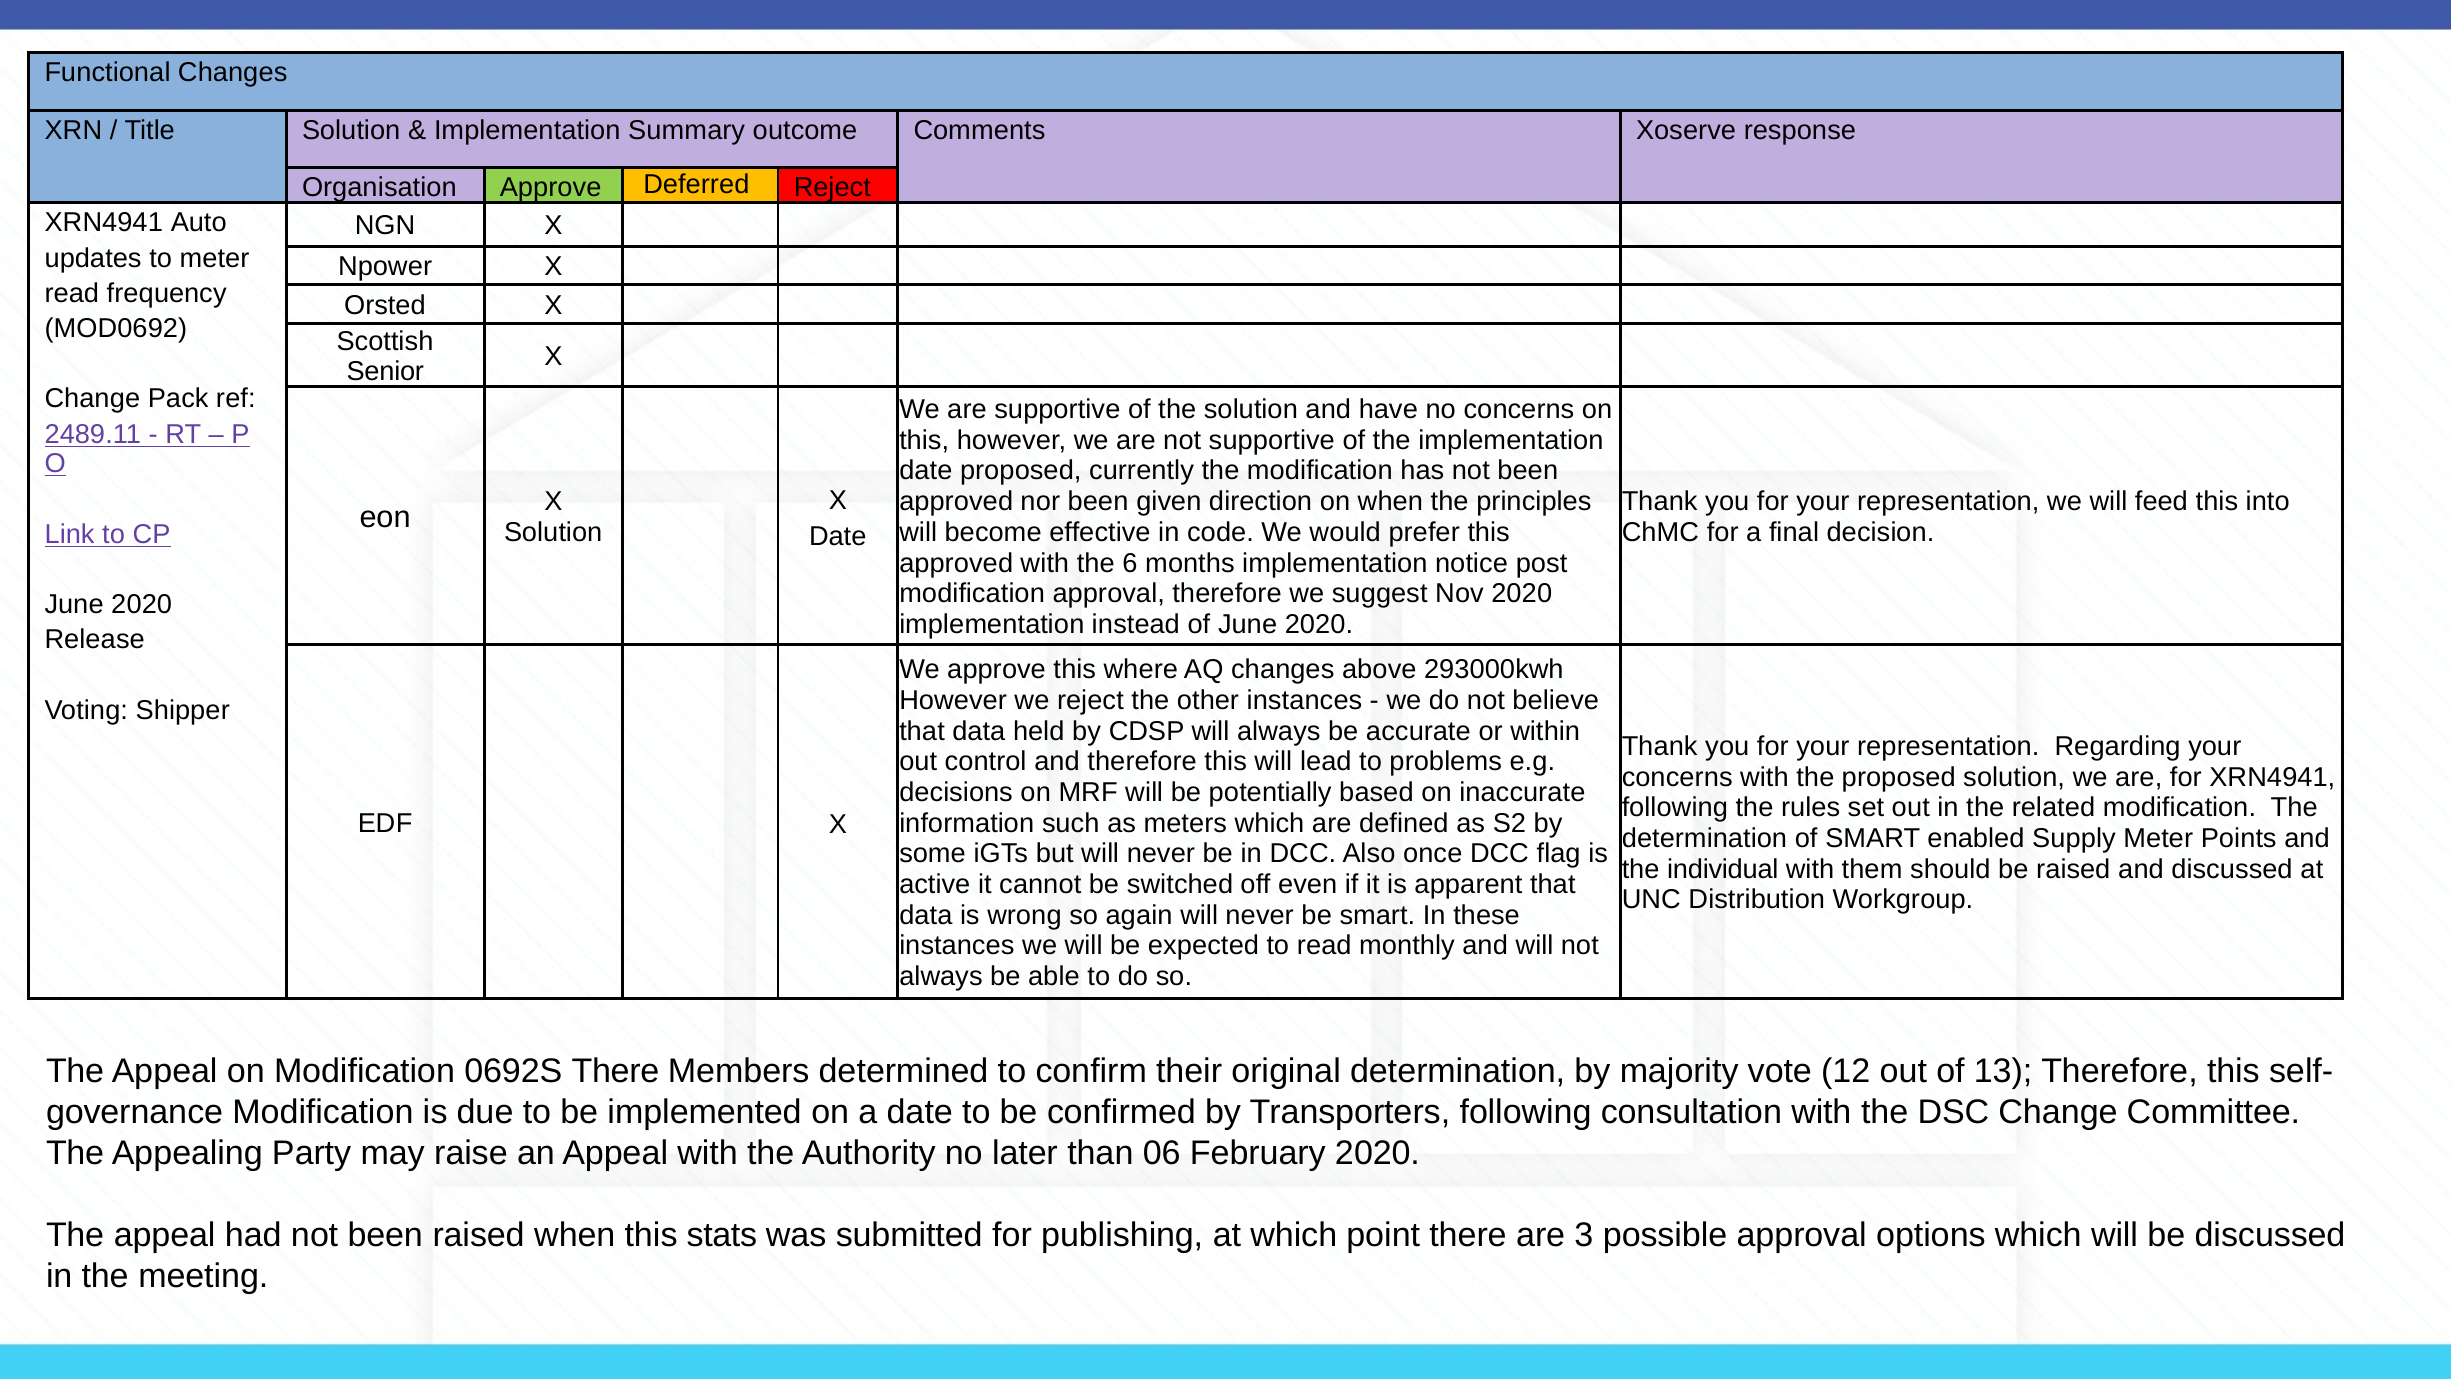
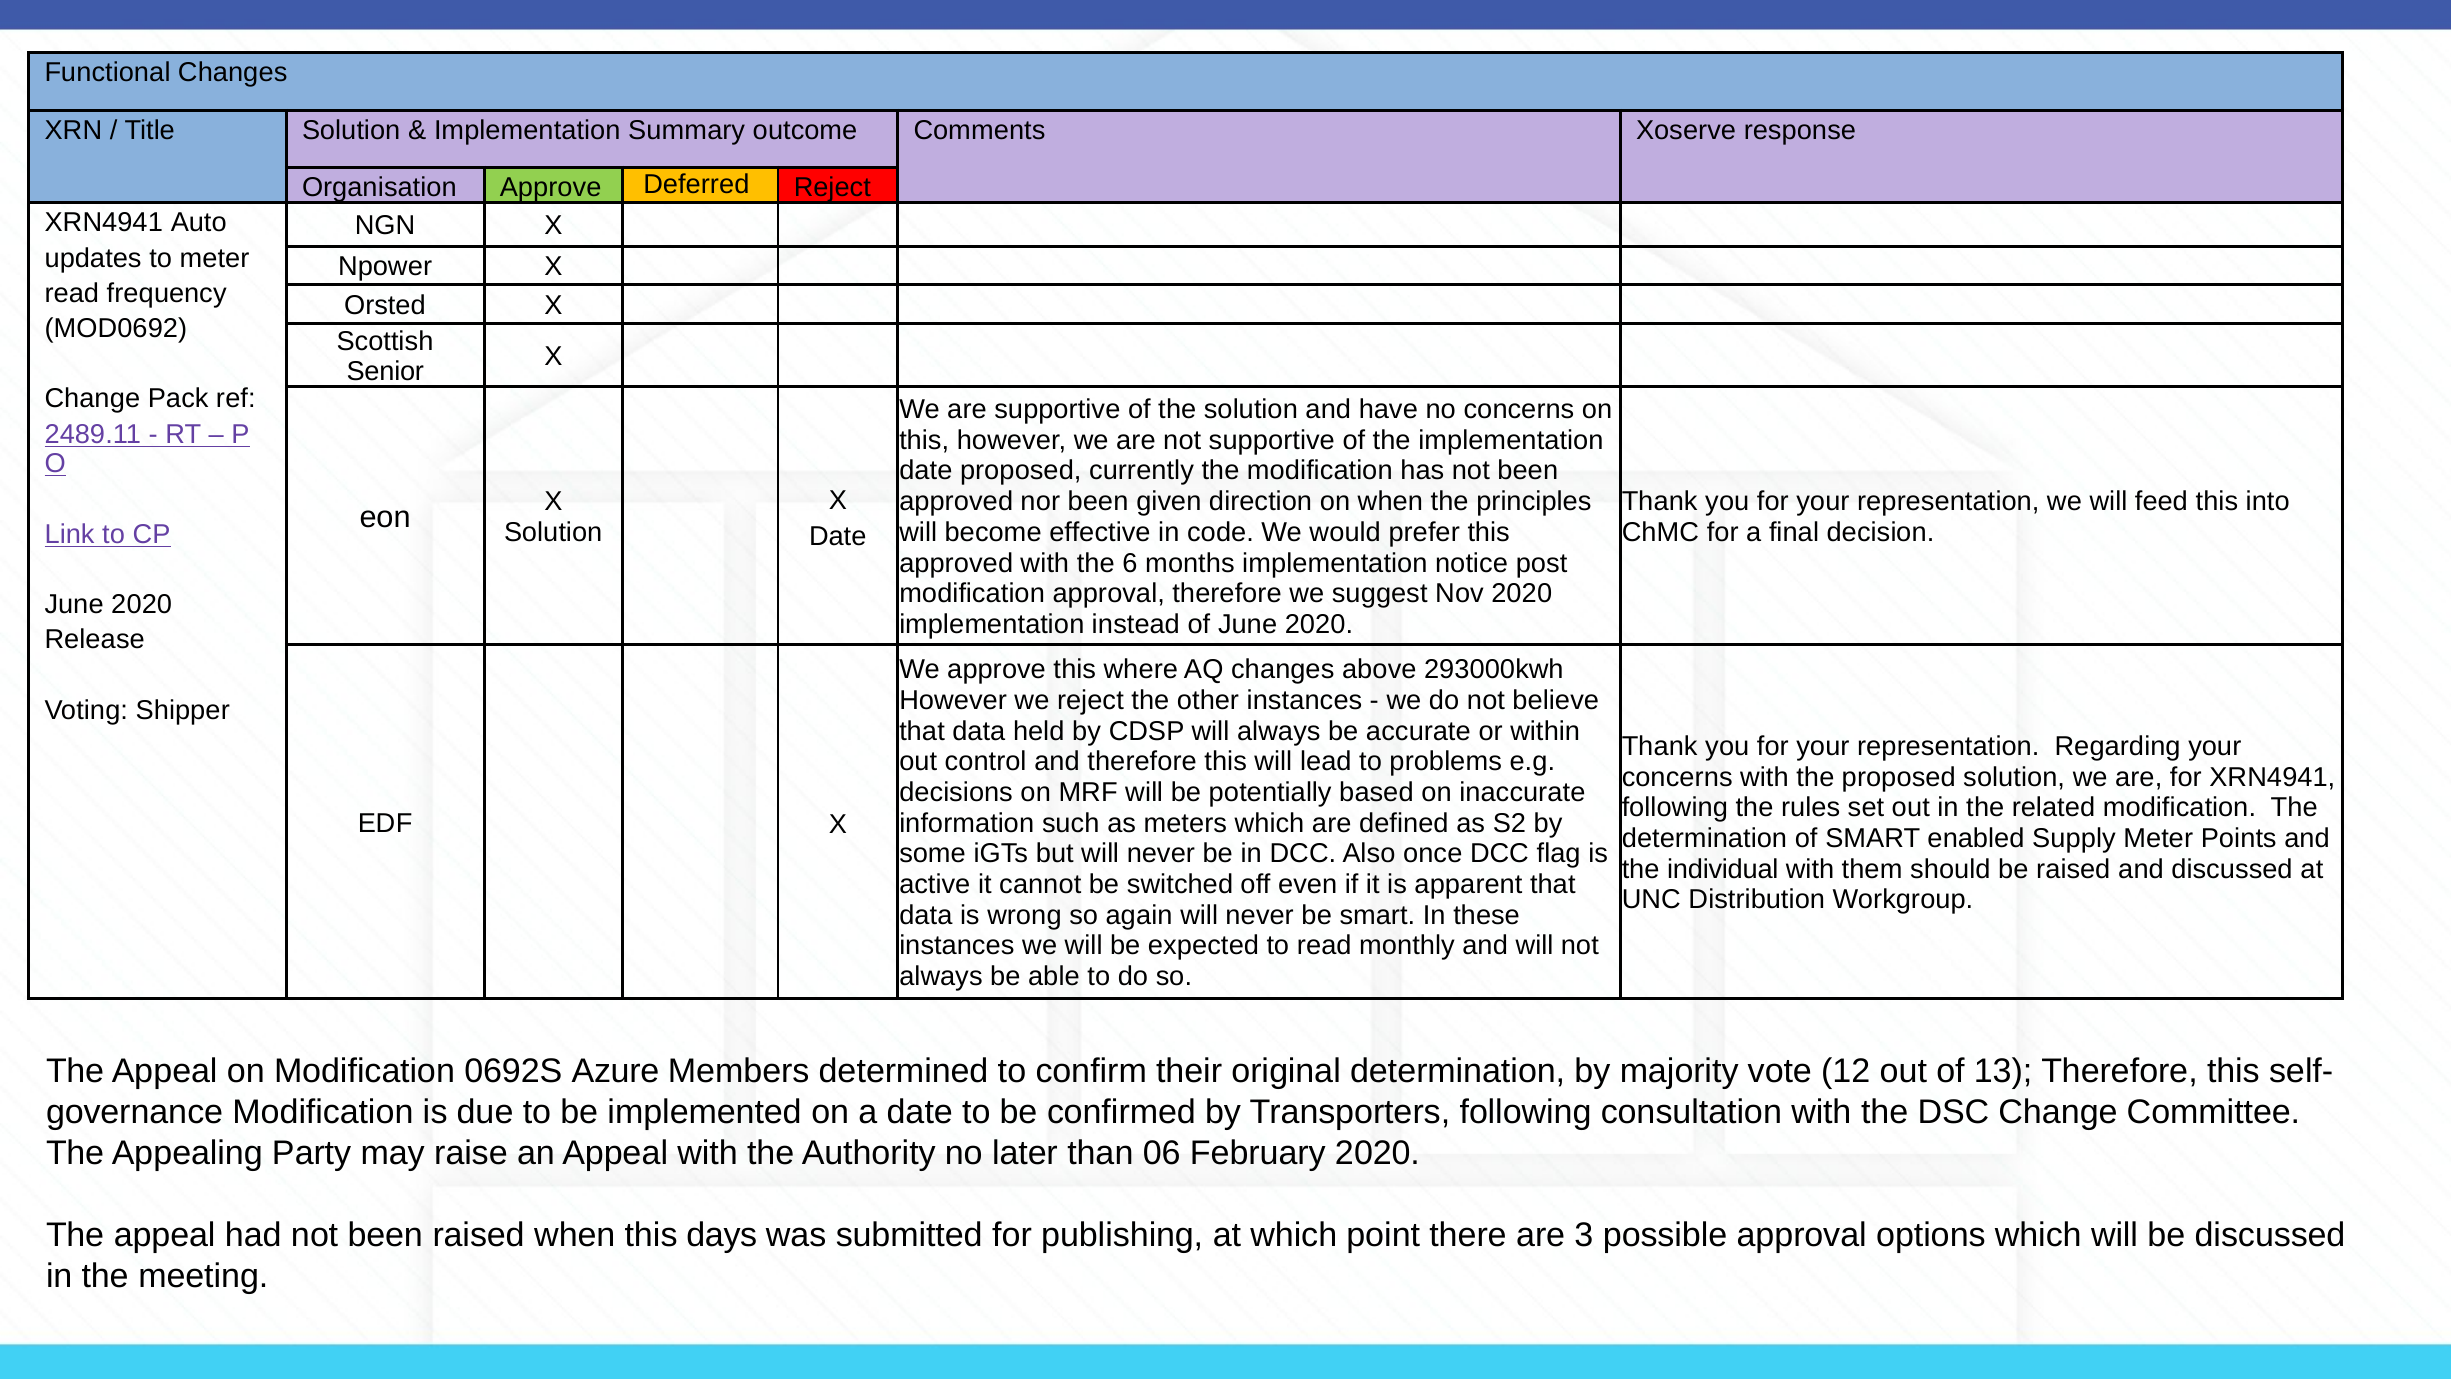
0692S There: There -> Azure (615, 1072)
stats: stats -> days (722, 1235)
